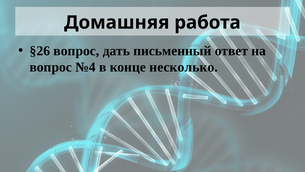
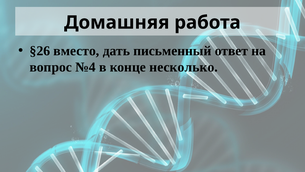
§26 вопрос: вопрос -> вместо (76, 51)
